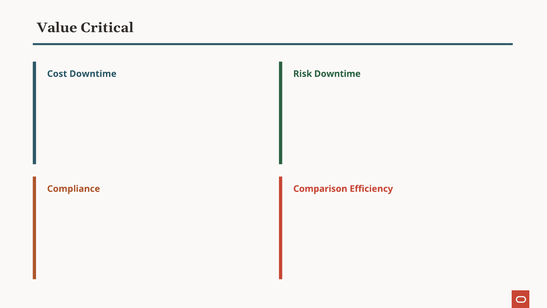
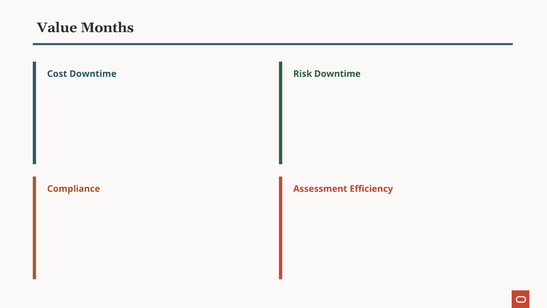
Critical: Critical -> Months (107, 28)
Comparison: Comparison -> Assessment (320, 189)
